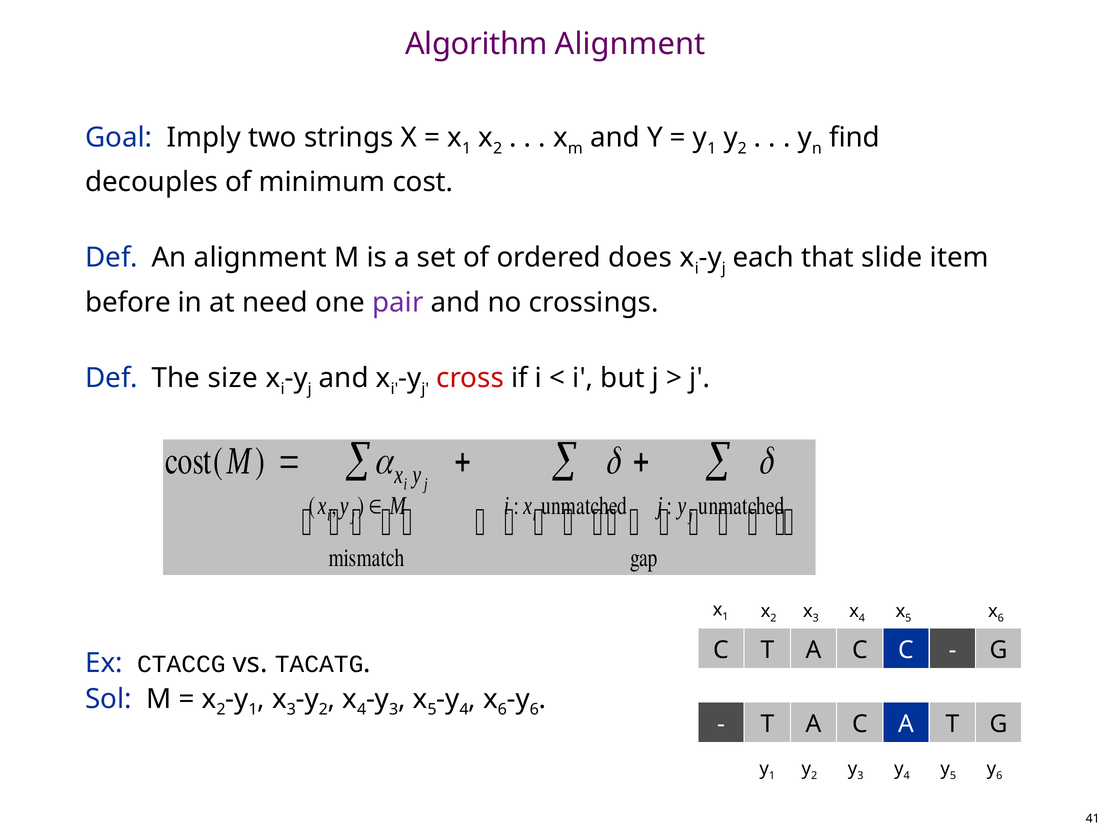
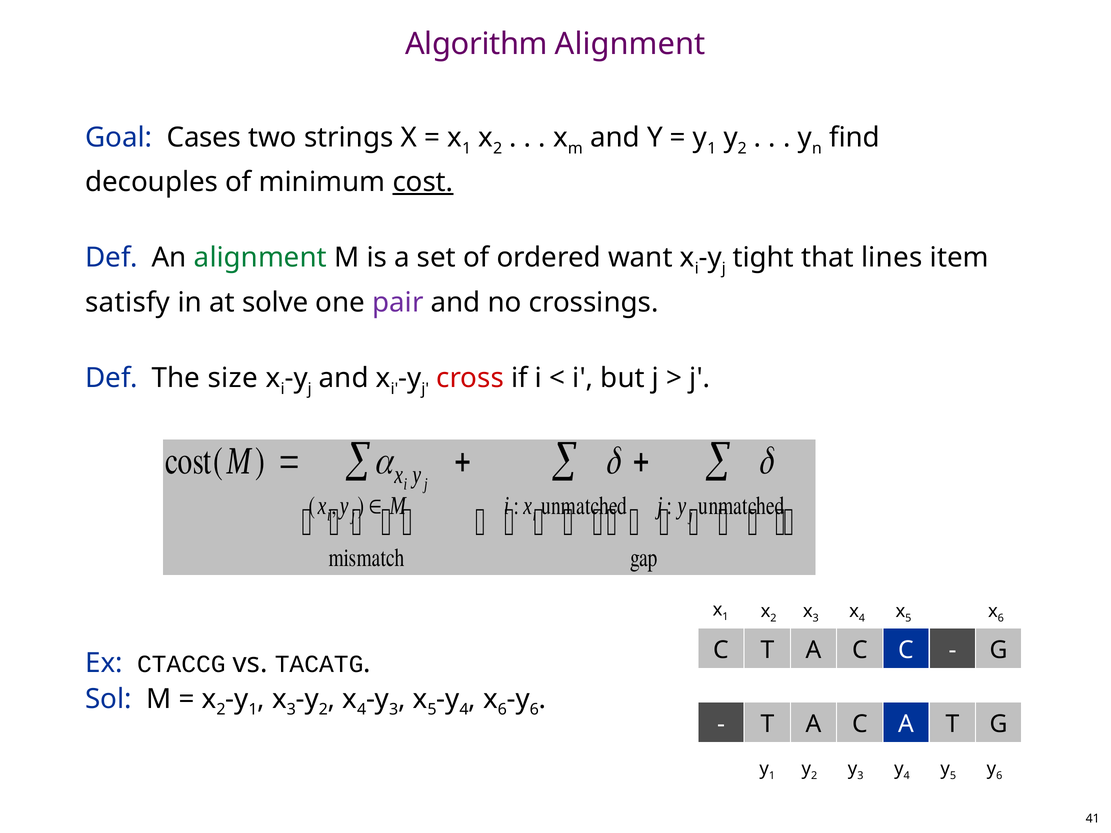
Imply: Imply -> Cases (204, 138)
cost underline: none -> present (423, 182)
alignment colour: black -> green (260, 258)
does: does -> want (640, 258)
each: each -> tight (763, 258)
slide: slide -> lines (892, 258)
before: before -> satisfy (128, 303)
need: need -> solve (275, 303)
